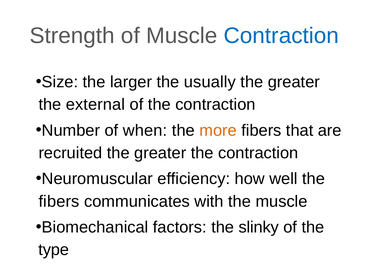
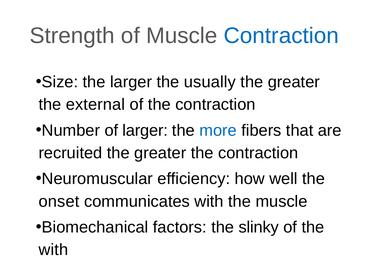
of when: when -> larger (145, 131)
more colour: orange -> blue (218, 131)
fibers: fibers -> onset (59, 202)
type: type -> with (53, 250)
